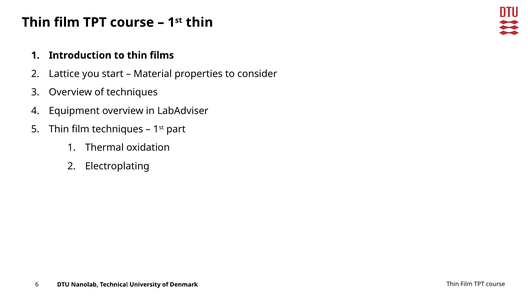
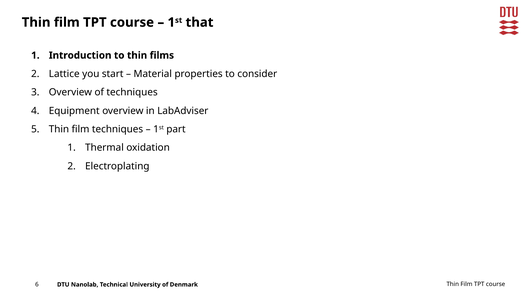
thin: thin -> that (200, 22)
